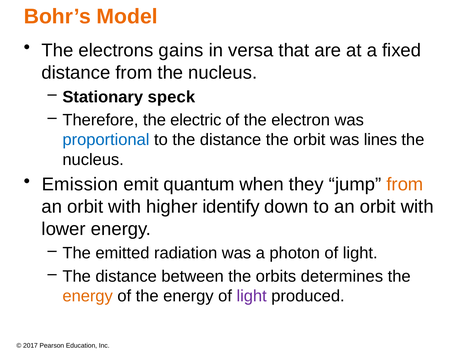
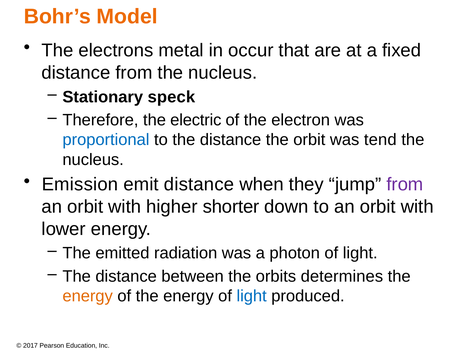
gains: gains -> metal (181, 50)
versa: versa -> occur (251, 50)
lines: lines -> tend (380, 140)
emit quantum: quantum -> distance (199, 185)
from colour: orange -> purple (405, 185)
identify: identify -> shorter (231, 207)
light colour: purple -> blue (252, 296)
